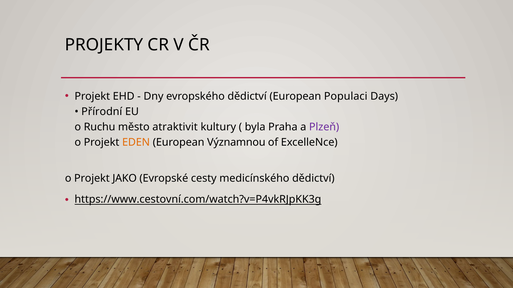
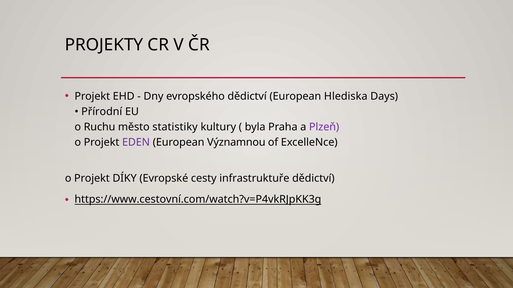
Populaci: Populaci -> Hlediska (346, 96)
atraktivit: atraktivit -> statistiky (175, 127)
EDEN colour: orange -> purple (136, 143)
JAKO: JAKO -> DÍKY (125, 179)
medicínského: medicínského -> infrastruktuře (254, 179)
